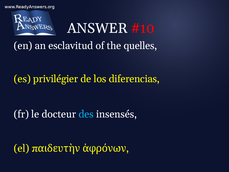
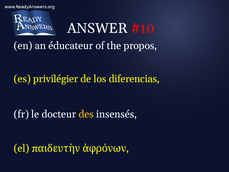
esclavitud: esclavitud -> éducateur (71, 46)
quelles: quelles -> propos (140, 46)
des colour: light blue -> yellow (86, 114)
